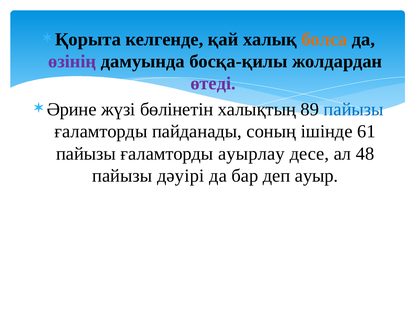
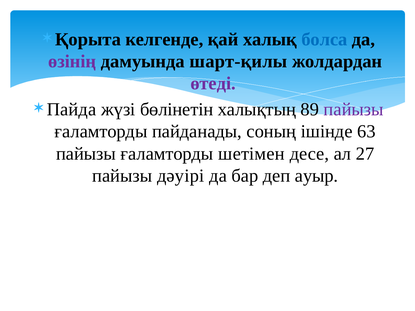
болса colour: orange -> blue (324, 39)
босқа-қилы: босқа-қилы -> шарт-қилы (238, 61)
Әрине: Әрине -> Пайда (71, 109)
пайызы colour: blue -> purple (354, 109)
61: 61 -> 63 (366, 132)
ауырлау: ауырлау -> шетімен (251, 154)
48: 48 -> 27 (365, 154)
